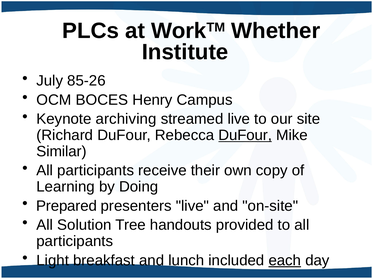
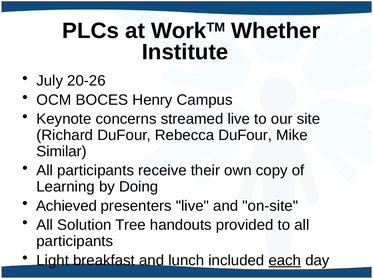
85-26: 85-26 -> 20-26 (86, 81)
archiving: archiving -> concerns (126, 119)
DuFour underline: present -> none (245, 136)
Prepared: Prepared -> Achieved (66, 206)
